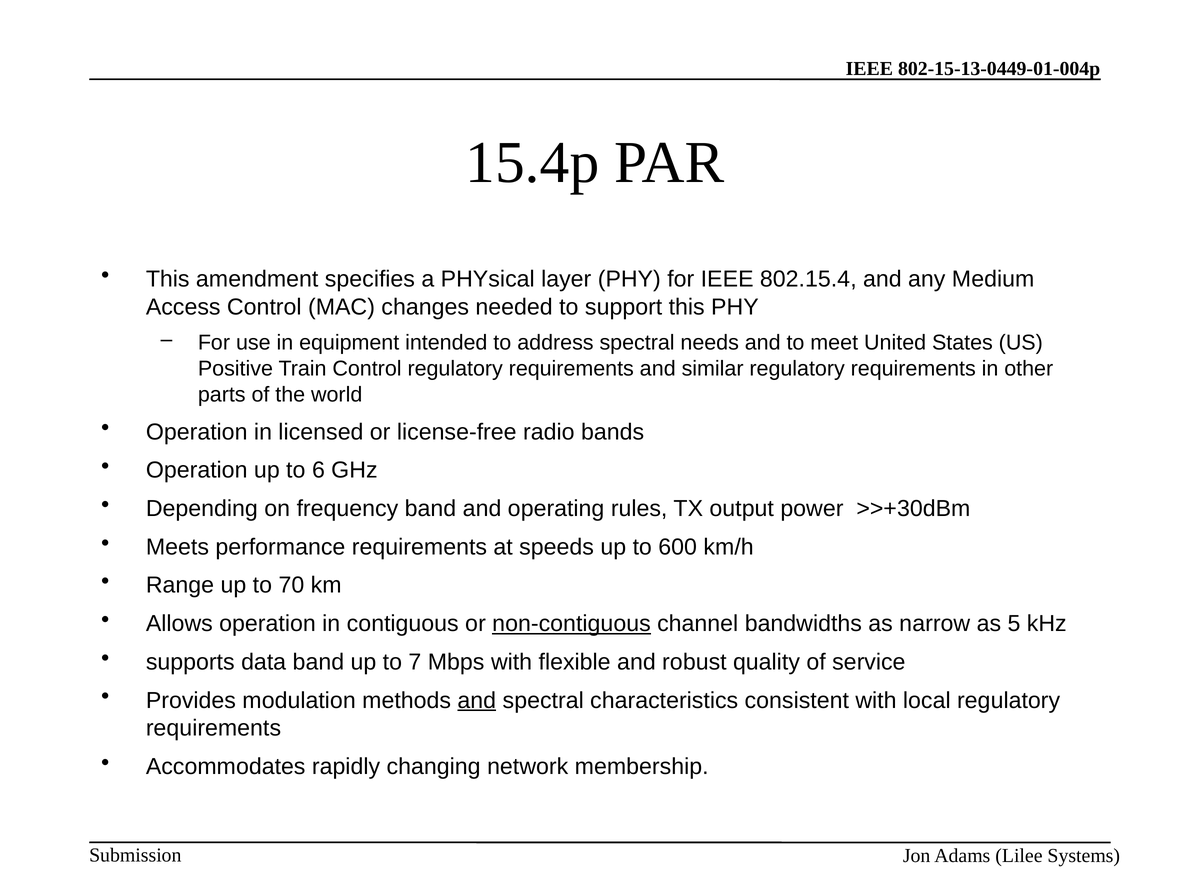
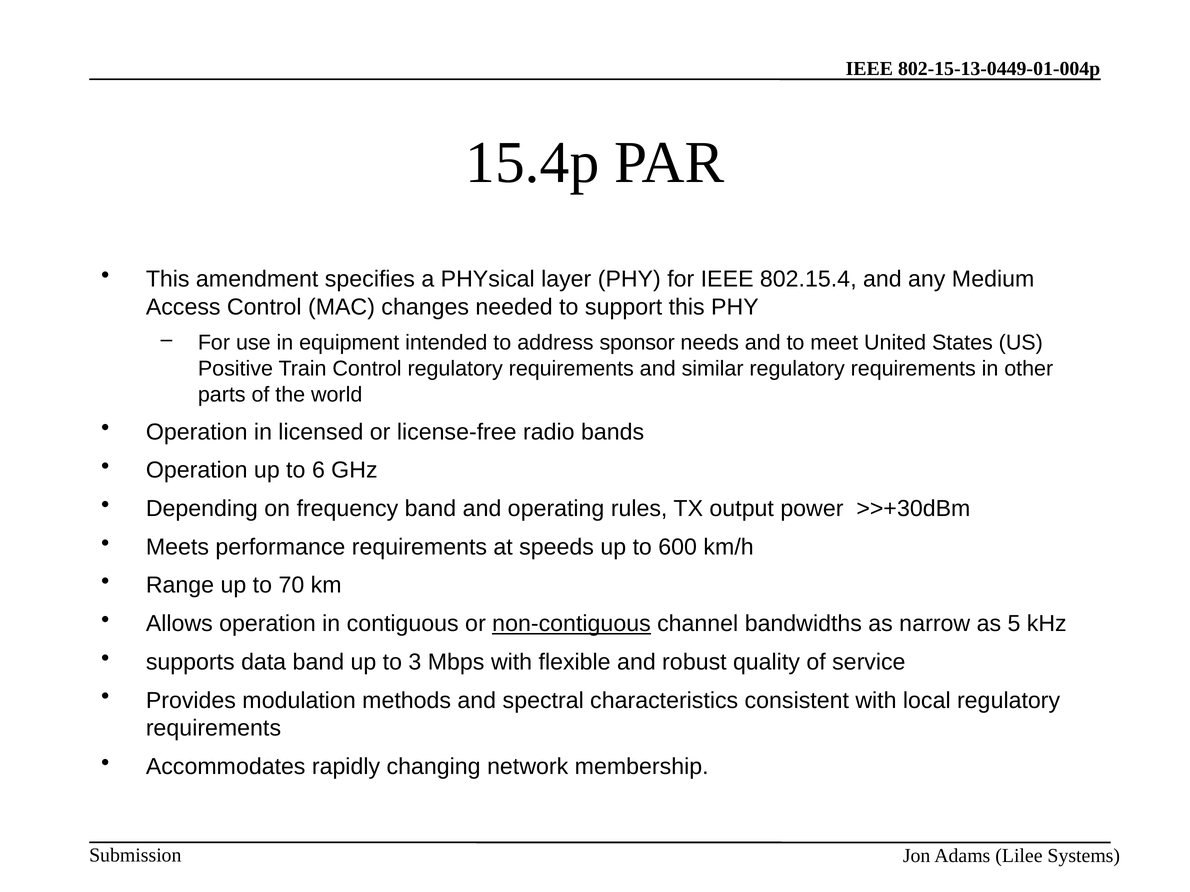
address spectral: spectral -> sponsor (637, 343)
7: 7 -> 3 (415, 662)
and underline: present -> none (477, 701)
